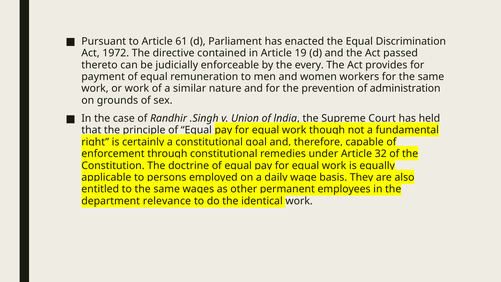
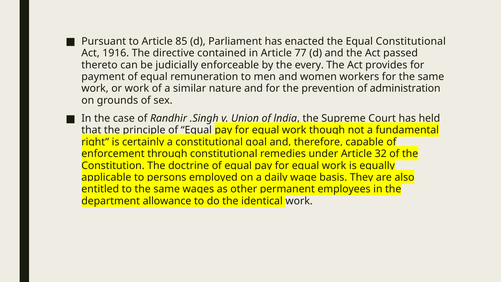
61: 61 -> 85 (181, 41)
Equal Discrimination: Discrimination -> Constitutional (411, 41)
1972: 1972 -> 1916 (116, 53)
19: 19 -> 77 (301, 53)
relevance: relevance -> allowance (167, 201)
